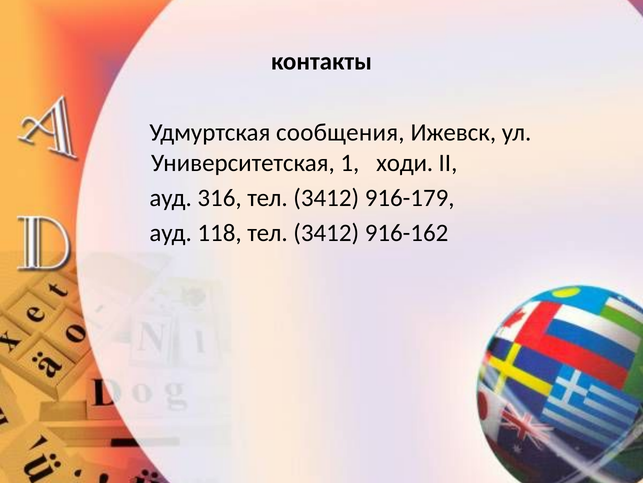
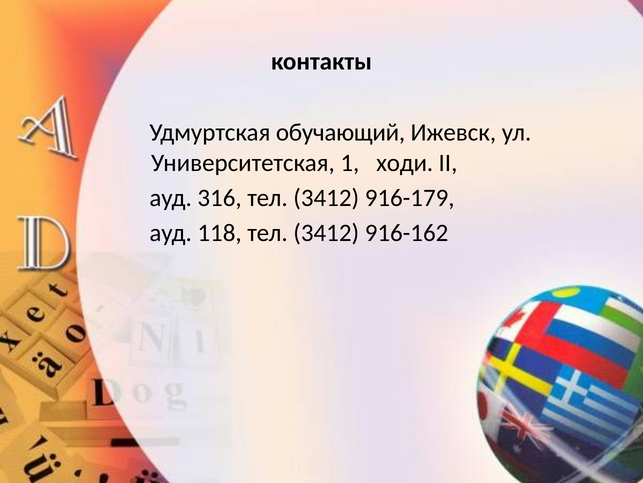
сообщения: сообщения -> обучающий (341, 132)
